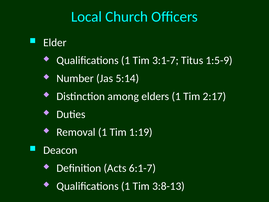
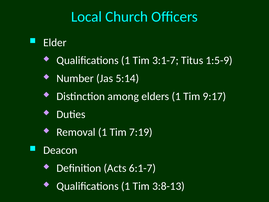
2:17: 2:17 -> 9:17 (214, 96)
1:19: 1:19 -> 7:19 (141, 132)
